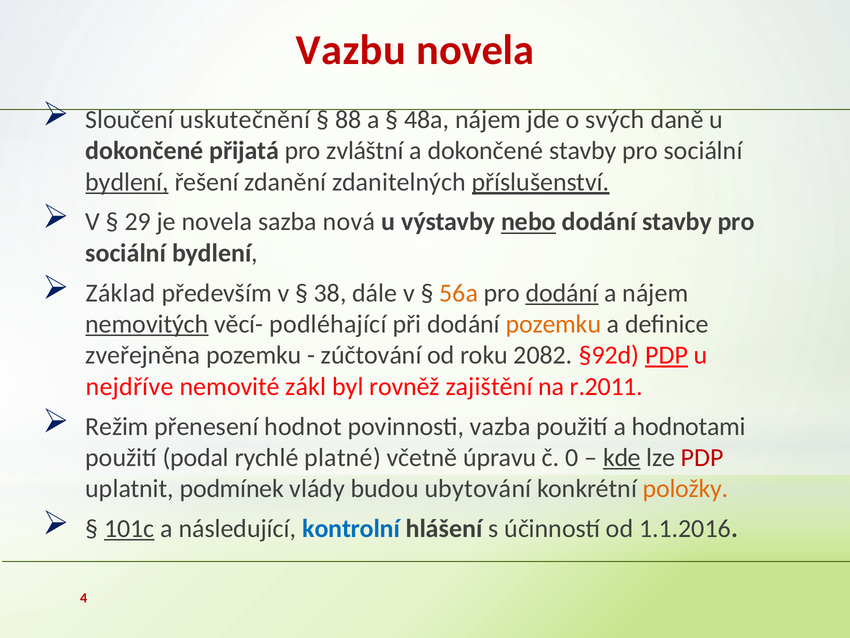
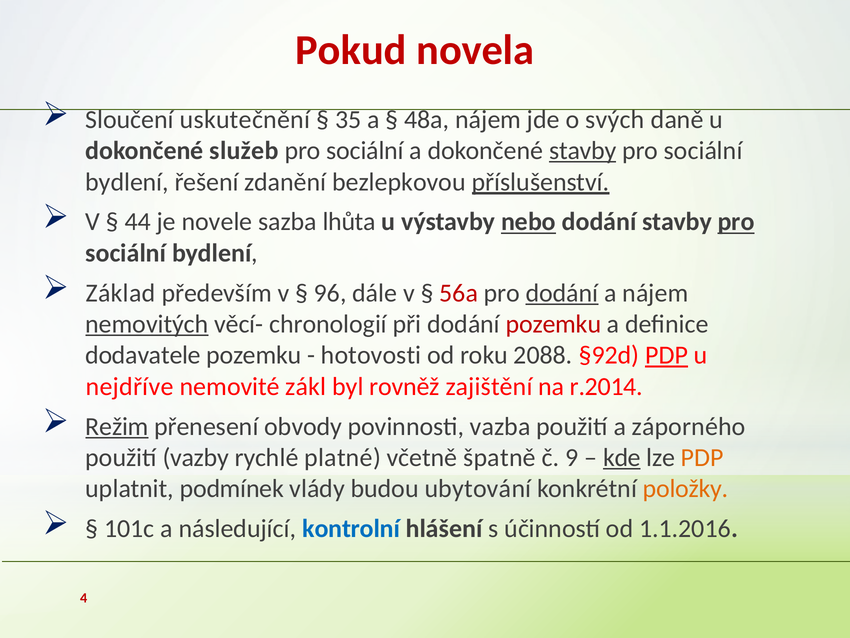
Vazbu: Vazbu -> Pokud (351, 50)
88: 88 -> 35 (348, 119)
přijatá: přijatá -> služeb (244, 151)
zvláštní: zvláštní -> sociální (365, 151)
stavby underline: none -> present (583, 151)
bydlení underline: present -> none (127, 182)
zdanitelných: zdanitelných -> bezlepkovou (399, 182)
29: 29 -> 44 (138, 222)
je novela: novela -> novele (217, 222)
nová: nová -> lhůta (349, 222)
pro underline: none -> present (736, 222)
38: 38 -> 96 (330, 293)
56a colour: orange -> red (459, 293)
podléhající: podléhající -> chronologií (328, 324)
pozemku colour: orange -> red (553, 324)
zveřejněna: zveřejněna -> dodavatele (143, 355)
zúčtování: zúčtování -> hotovosti (371, 355)
2082: 2082 -> 2088 (543, 355)
r.2011: r.2011 -> r.2014 (606, 386)
Režim underline: none -> present (117, 426)
hodnot: hodnot -> obvody (303, 426)
hodnotami: hodnotami -> záporného (689, 426)
podal: podal -> vazby (196, 457)
úpravu: úpravu -> špatně (500, 457)
0: 0 -> 9 (572, 457)
PDP colour: red -> orange (702, 457)
101c underline: present -> none (129, 528)
